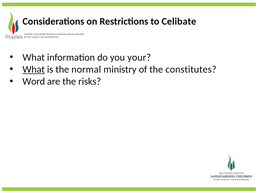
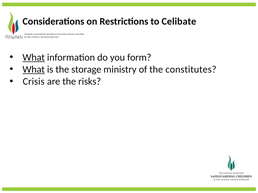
What underline: none -> present (34, 58)
your: your -> form (139, 58)
normal: normal -> storage (86, 70)
Word: Word -> Crisis (34, 82)
